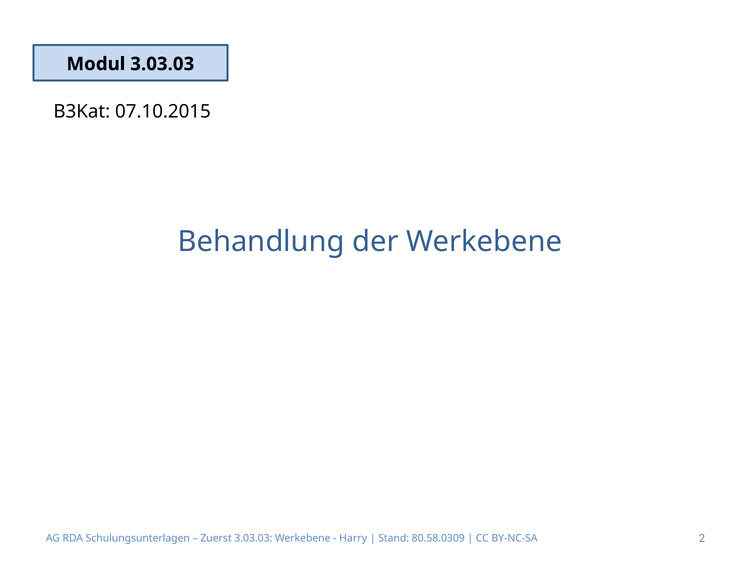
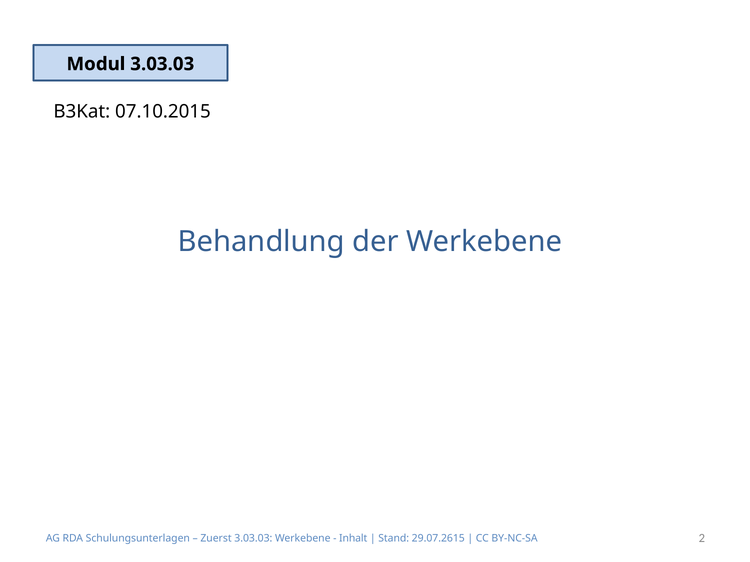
Harry: Harry -> Inhalt (353, 539)
80.58.0309: 80.58.0309 -> 29.07.2615 (438, 539)
